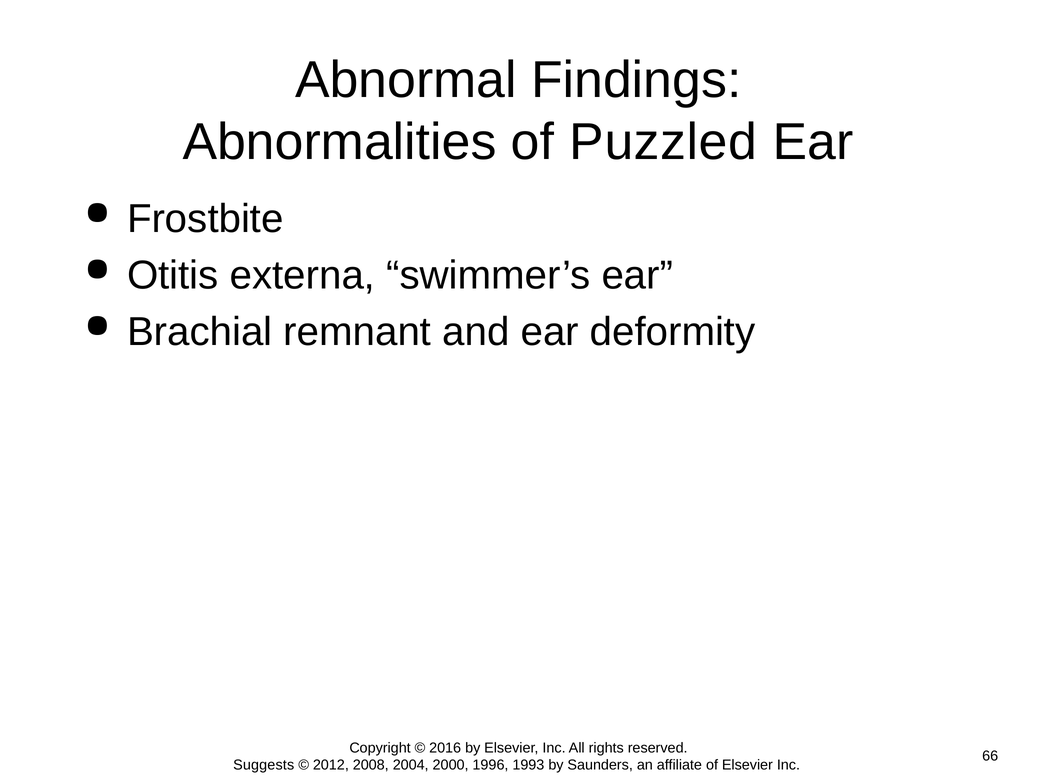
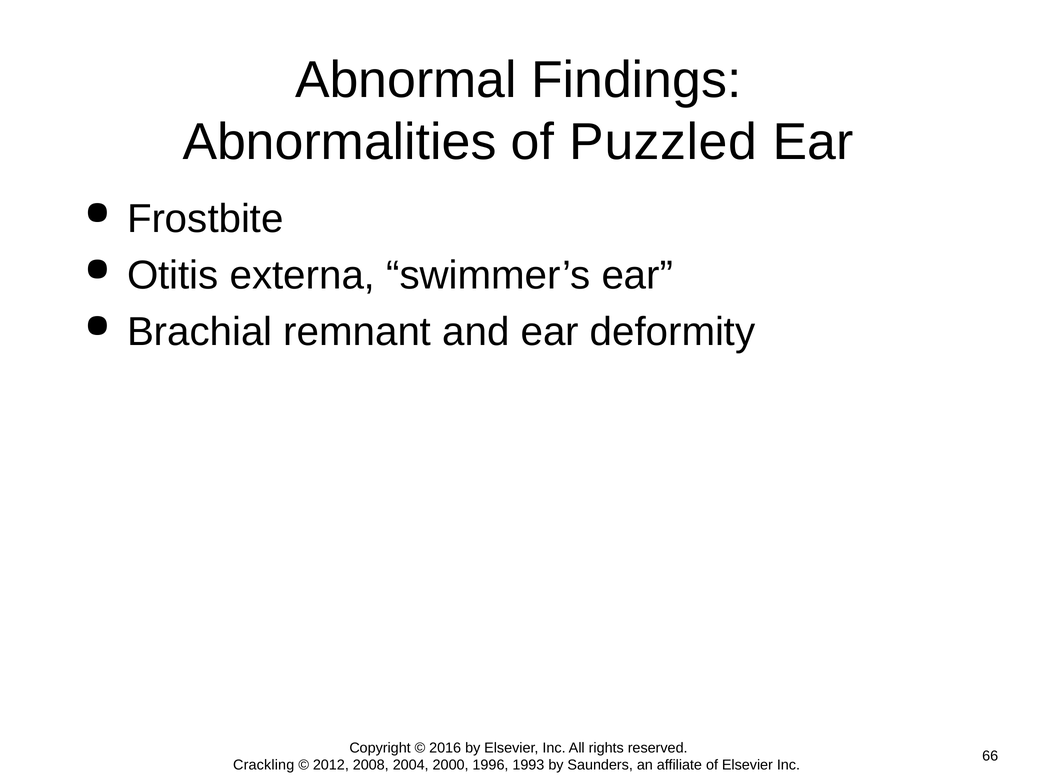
Suggests: Suggests -> Crackling (264, 765)
